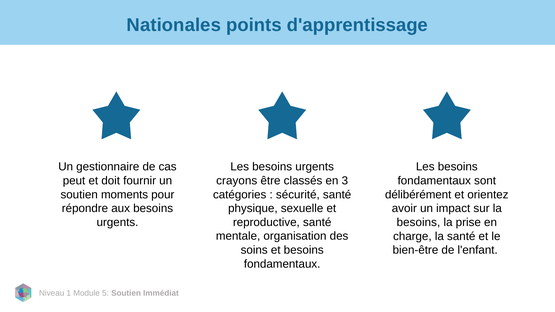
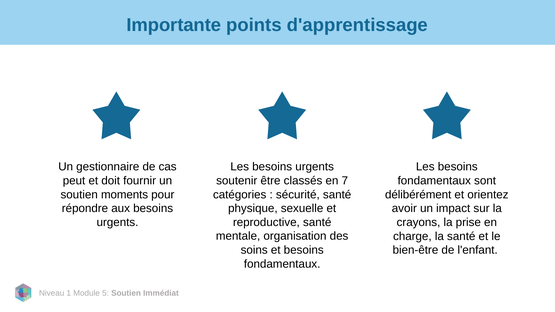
Nationales: Nationales -> Importante (174, 25)
crayons: crayons -> soutenir (237, 181)
3: 3 -> 7 (345, 181)
besoins: besoins -> crayons (418, 222)
